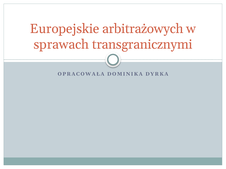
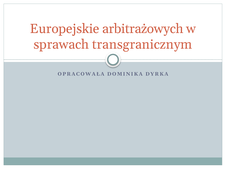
transgranicznymi: transgranicznymi -> transgranicznym (142, 45)
